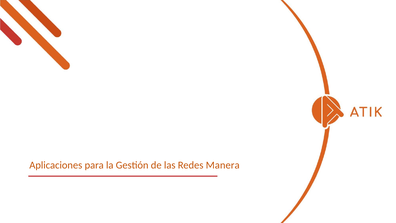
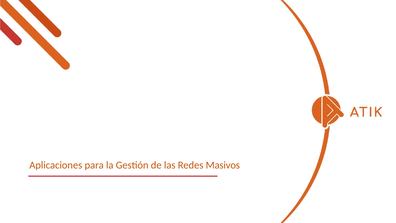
Manera: Manera -> Masivos (223, 165)
